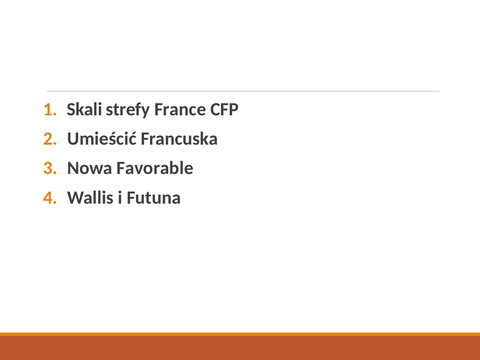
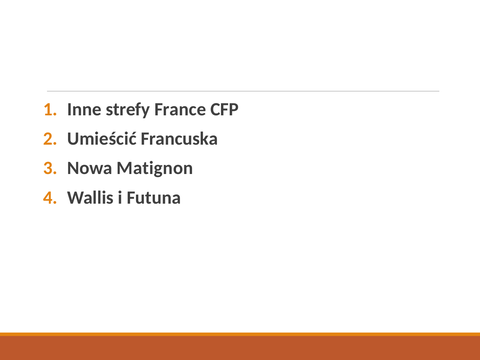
Skali: Skali -> Inne (84, 109)
Favorable: Favorable -> Matignon (155, 168)
